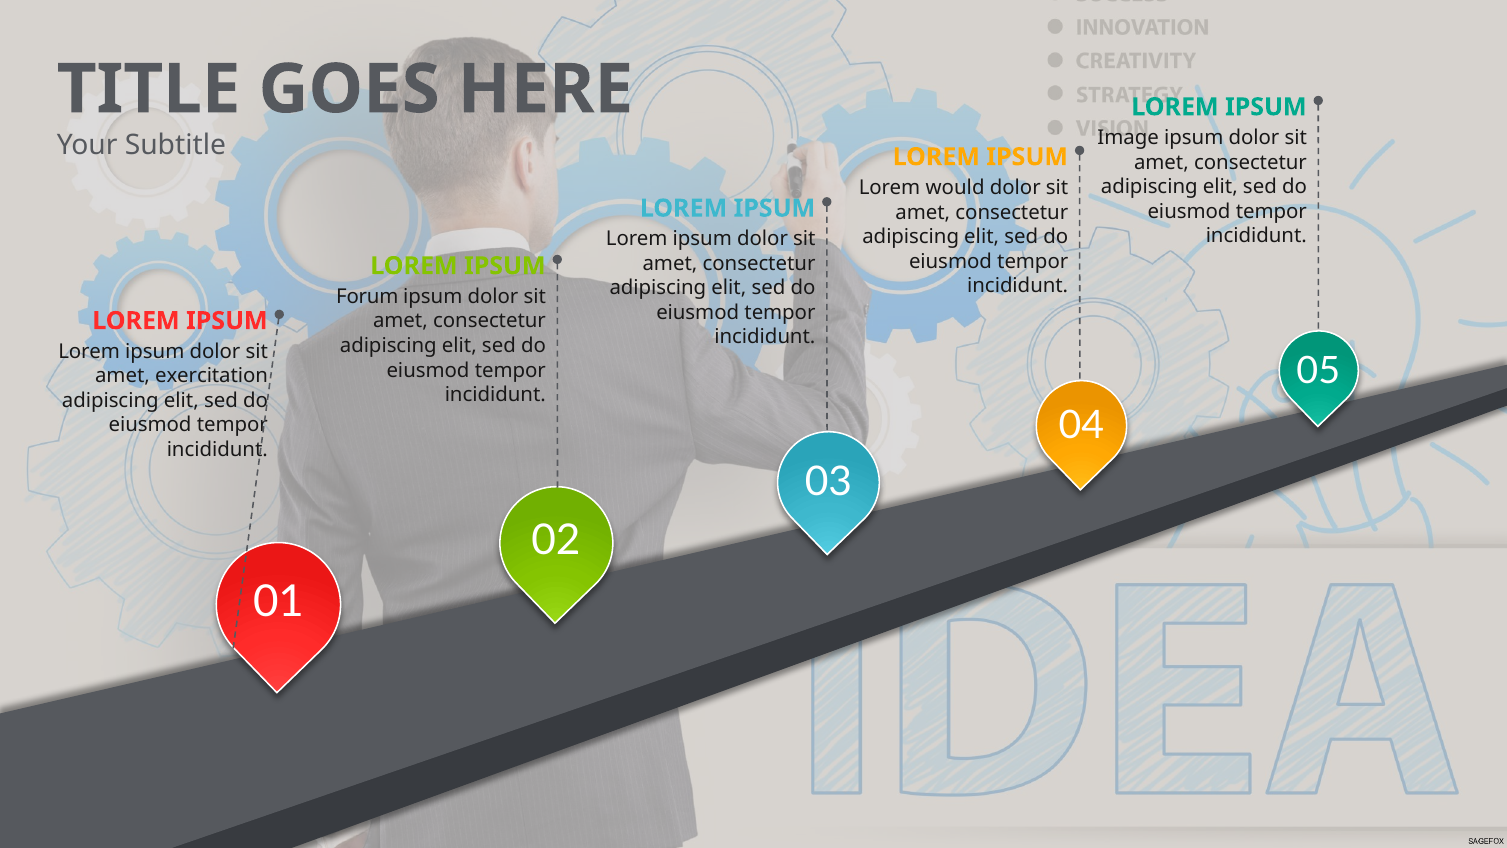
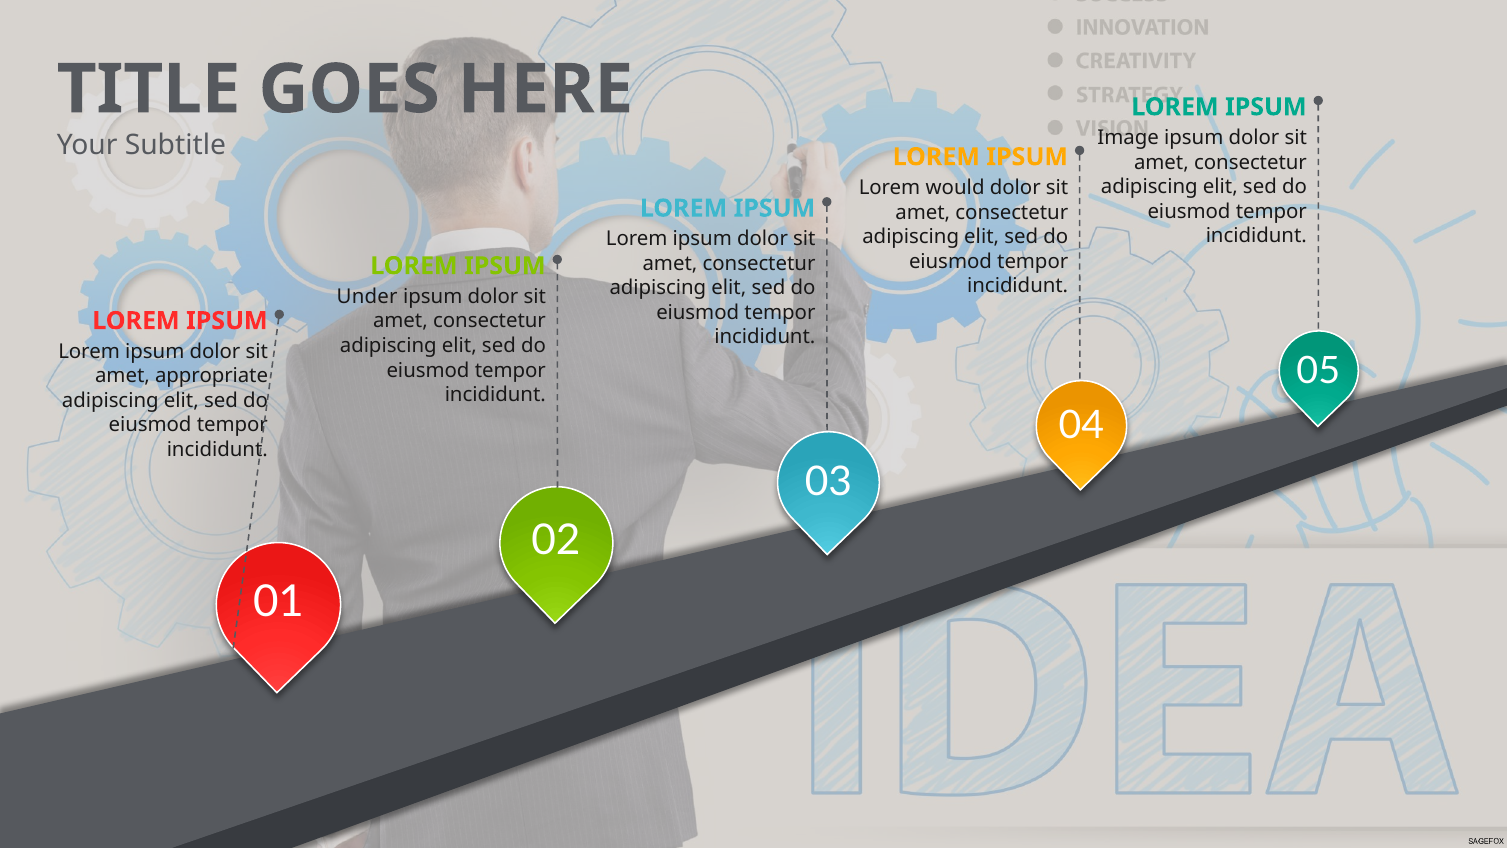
Forum: Forum -> Under (367, 297)
exercitation: exercitation -> appropriate (212, 376)
